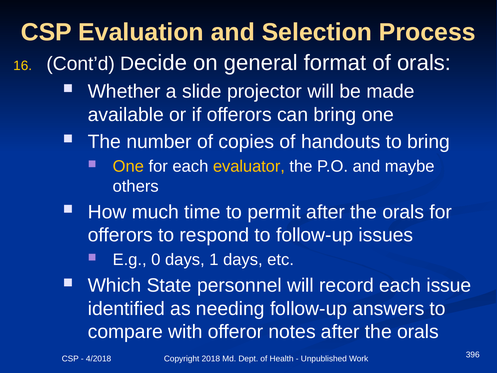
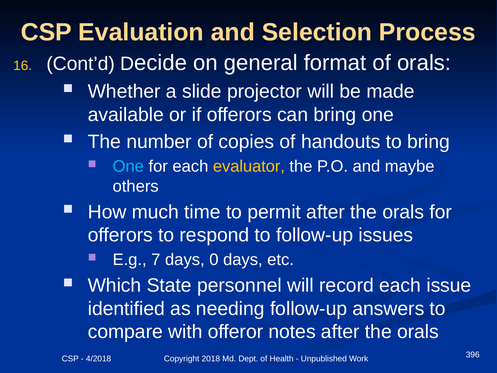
One colour: yellow -> light blue (128, 166)
0: 0 -> 7 (156, 260)
1: 1 -> 0 (214, 260)
